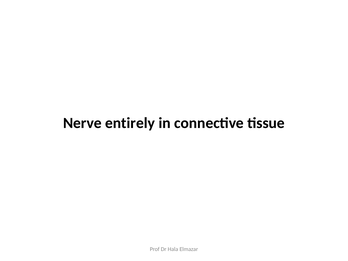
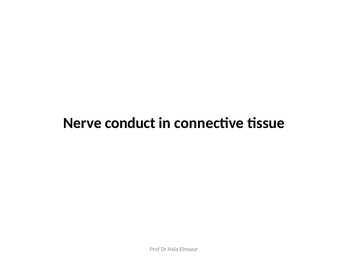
entirely: entirely -> conduct (130, 123)
